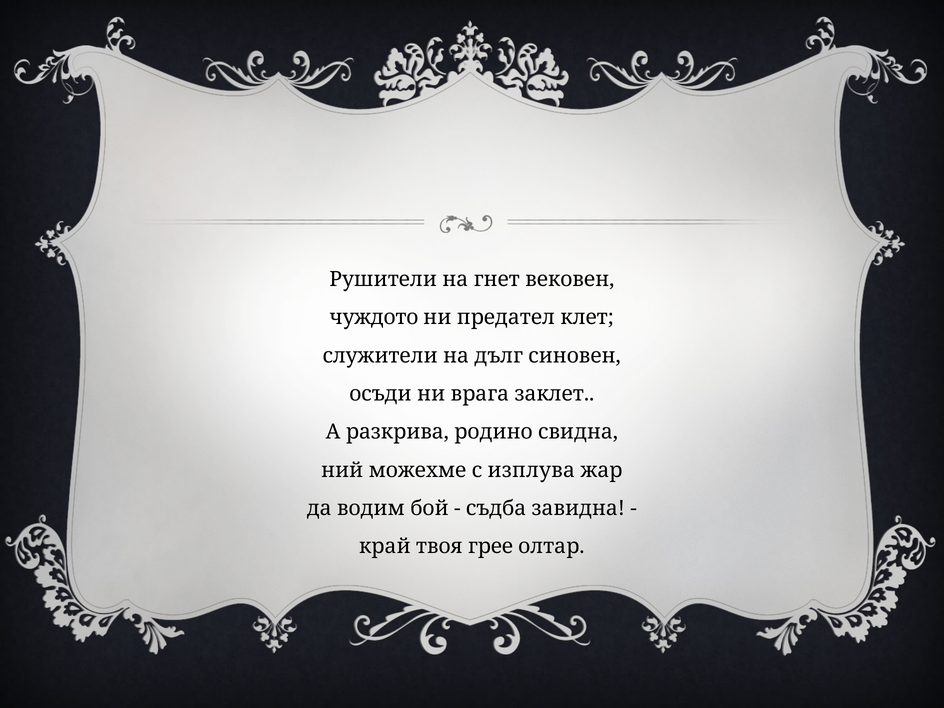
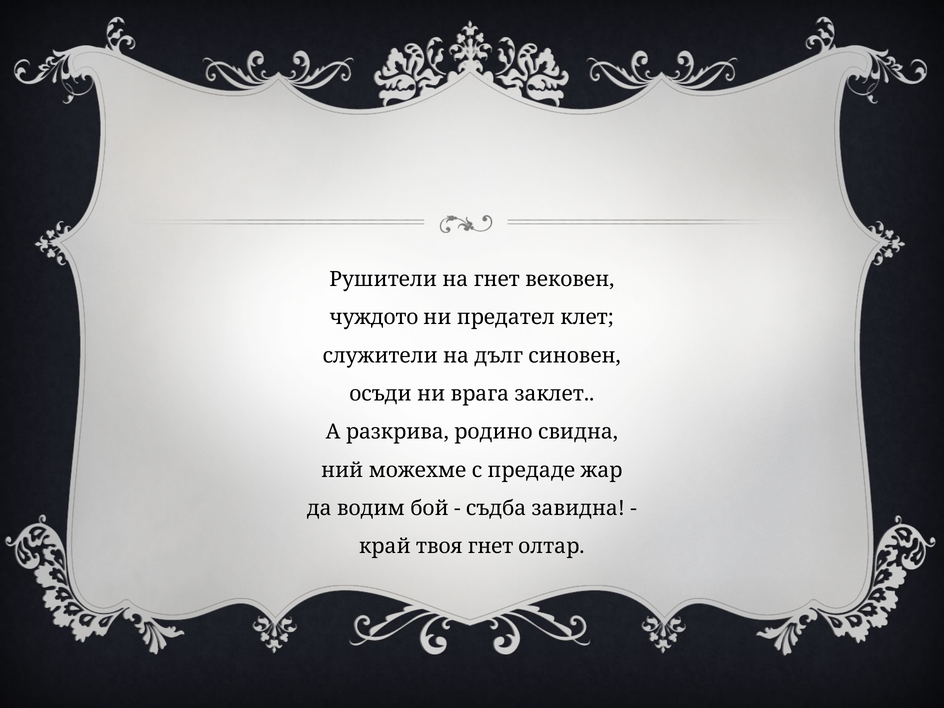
изплува: изплува -> предаде (531, 470)
твоя грее: грее -> гнет (491, 546)
